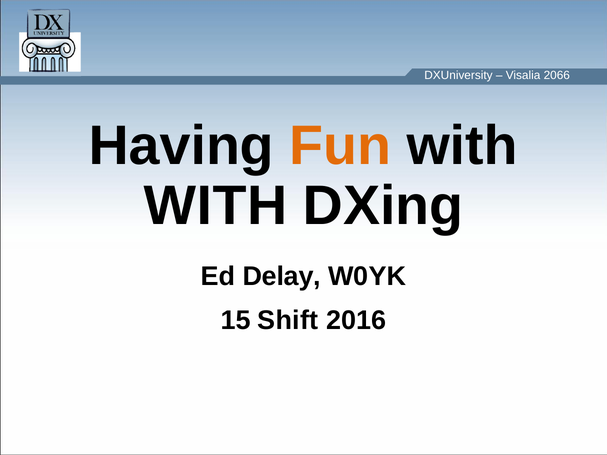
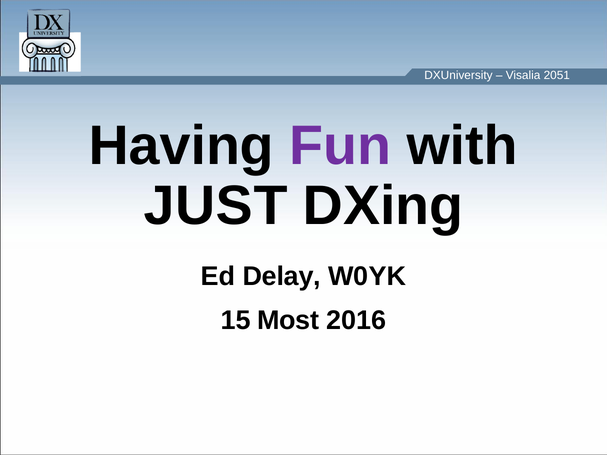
2066: 2066 -> 2051 (557, 75)
Fun colour: orange -> purple (340, 146)
WITH: WITH -> JUST (216, 206)
Shift: Shift -> Most (288, 321)
